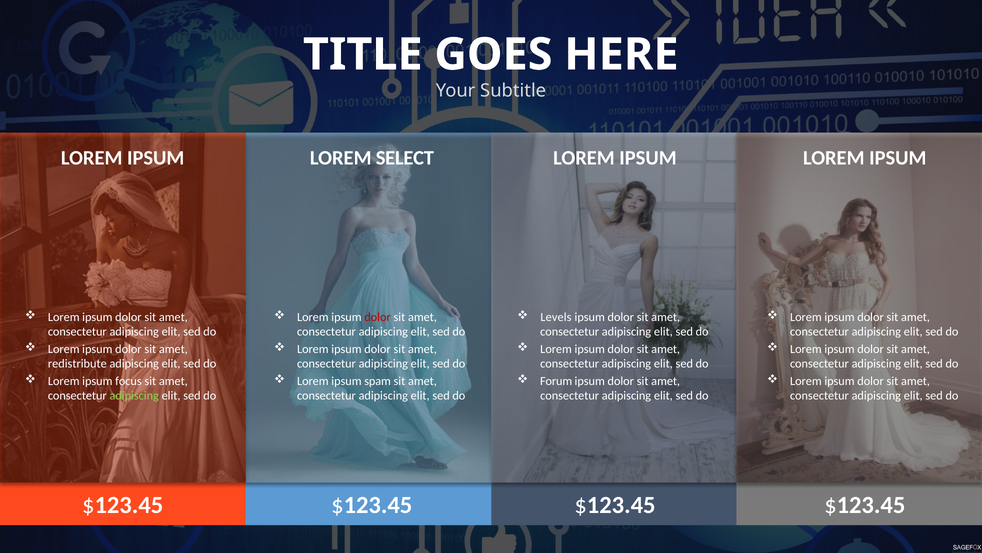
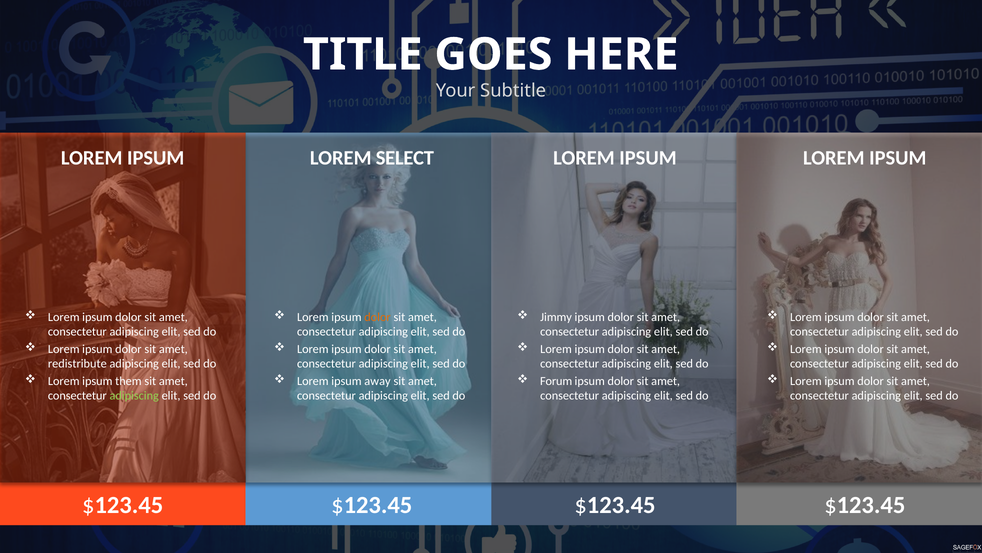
dolor colour: red -> orange (378, 317)
Levels: Levels -> Jimmy (556, 317)
focus: focus -> them (128, 381)
spam: spam -> away (377, 381)
